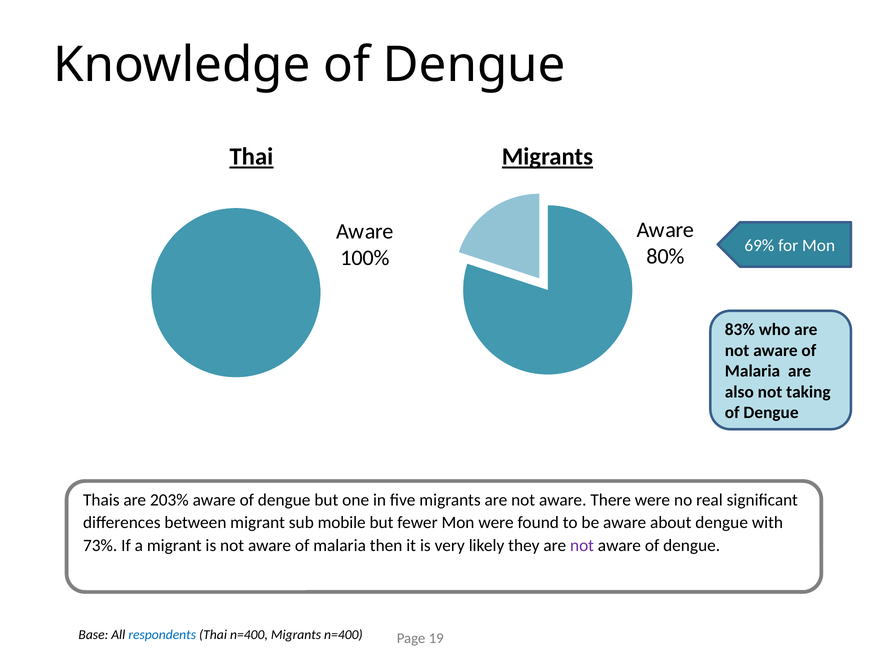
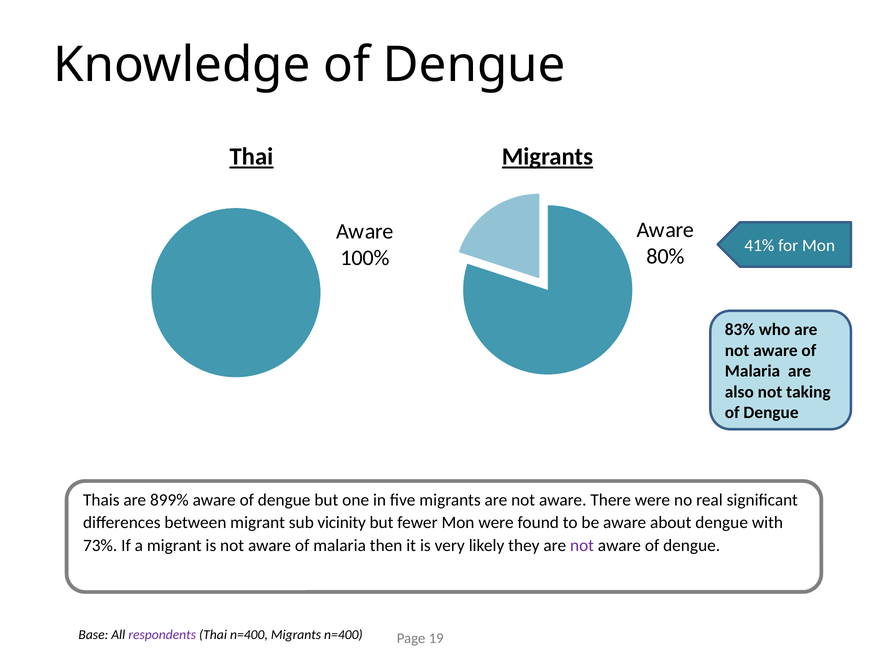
69%: 69% -> 41% (759, 246)
203%: 203% -> 899% (169, 500)
mobile: mobile -> vicinity (342, 523)
respondents colour: blue -> purple (162, 635)
